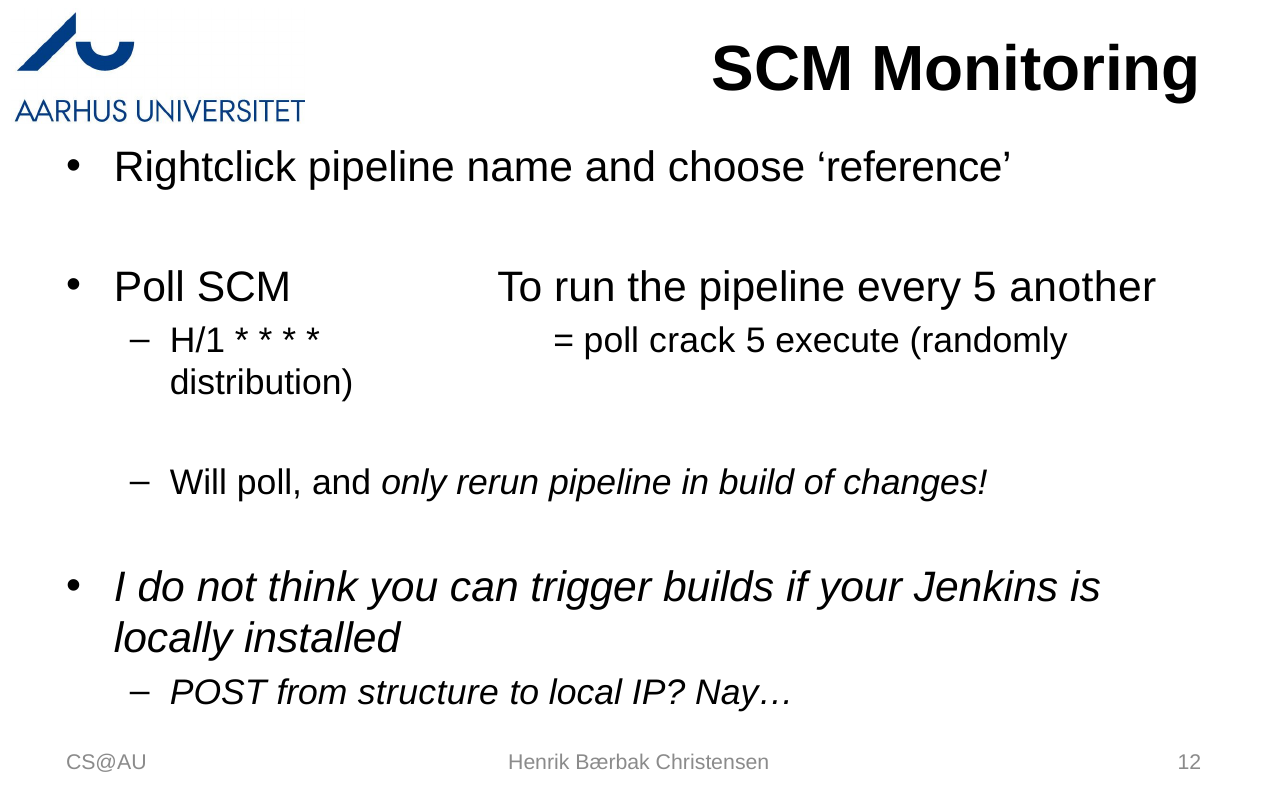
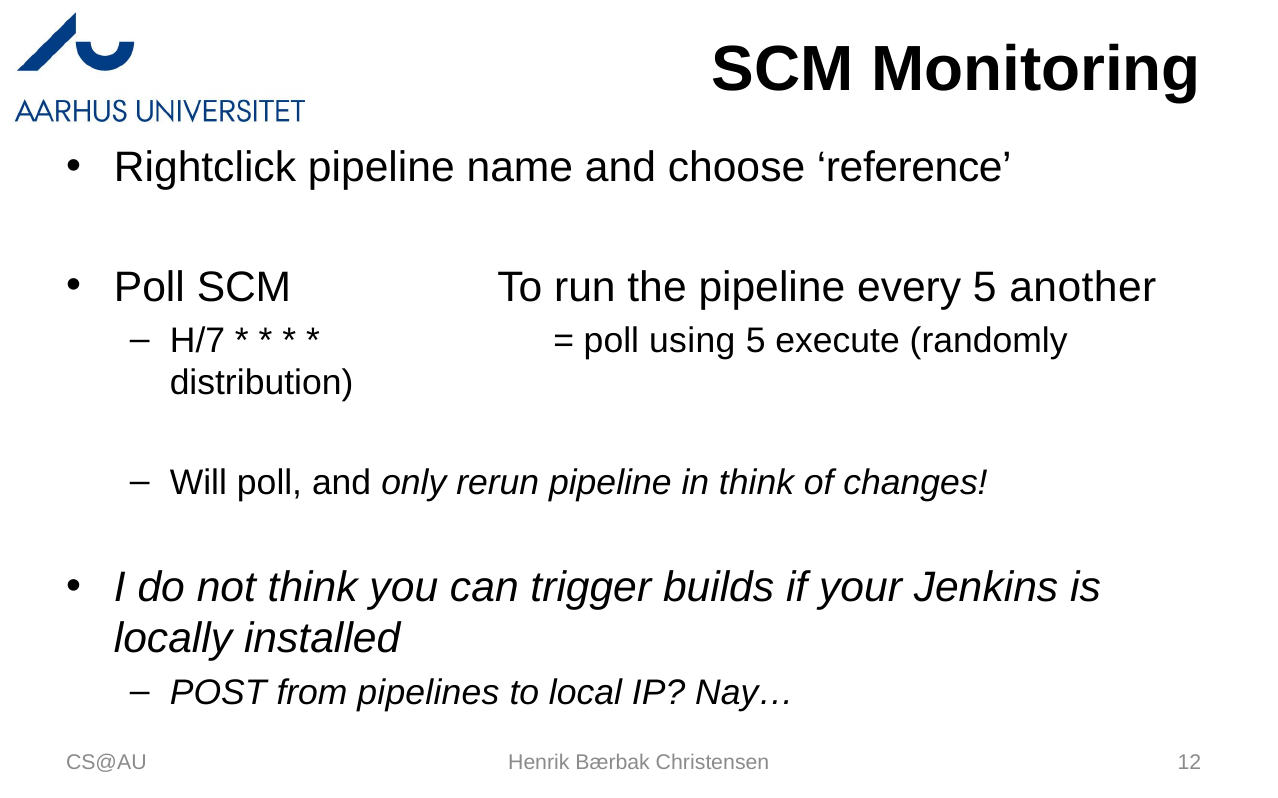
H/1: H/1 -> H/7 (198, 341)
crack: crack -> using (692, 341)
in build: build -> think (757, 483)
structure: structure -> pipelines (428, 693)
